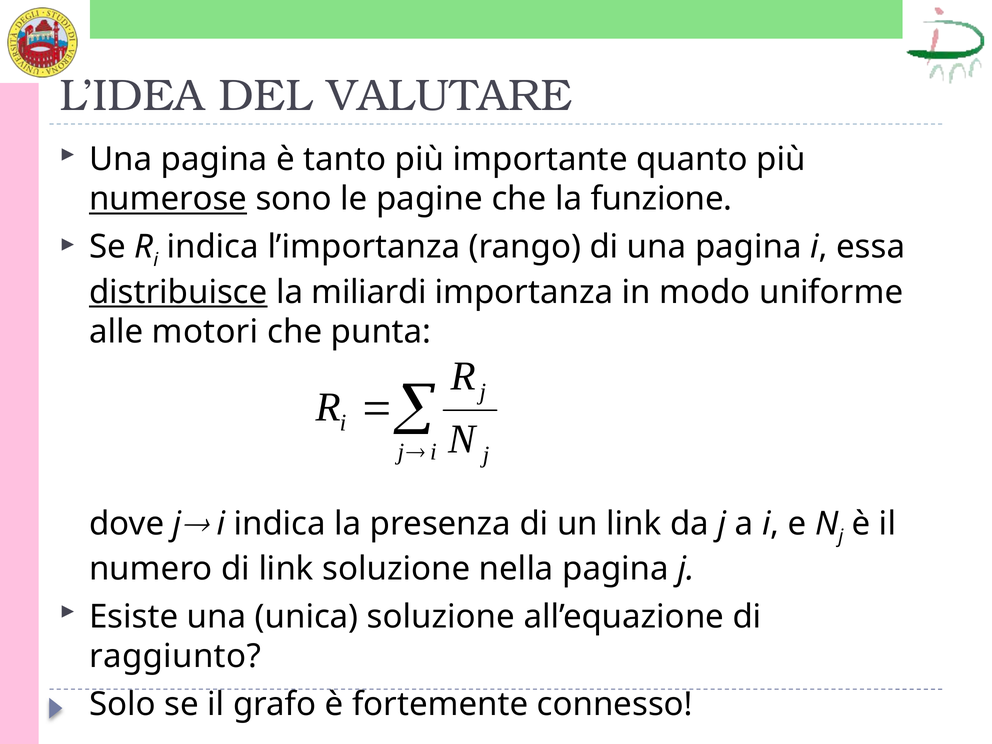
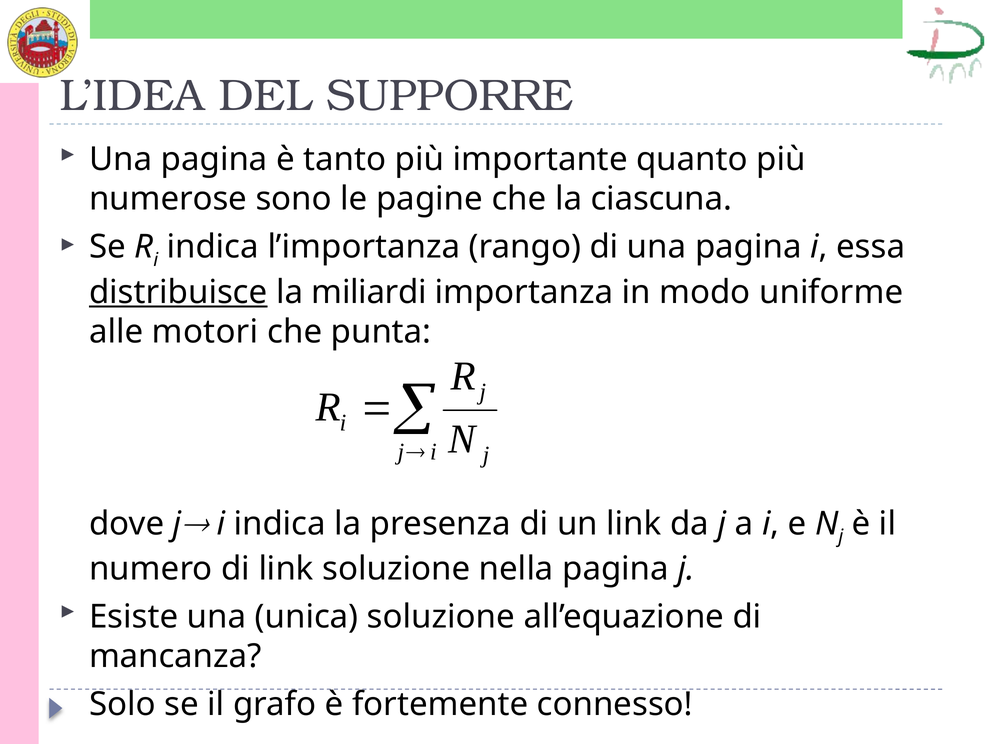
VALUTARE: VALUTARE -> SUPPORRE (450, 96)
numerose underline: present -> none (168, 199)
funzione: funzione -> ciascuna (661, 199)
raggiunto: raggiunto -> mancanza (175, 656)
